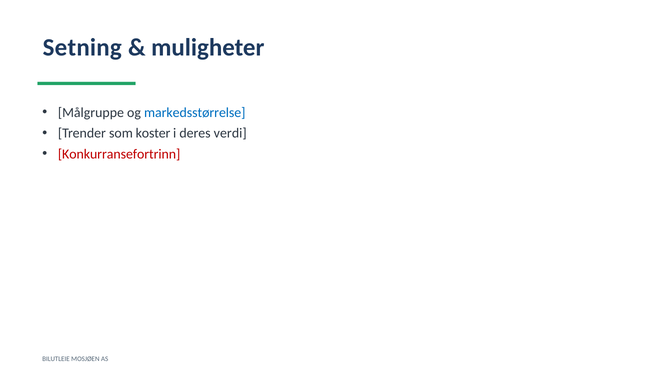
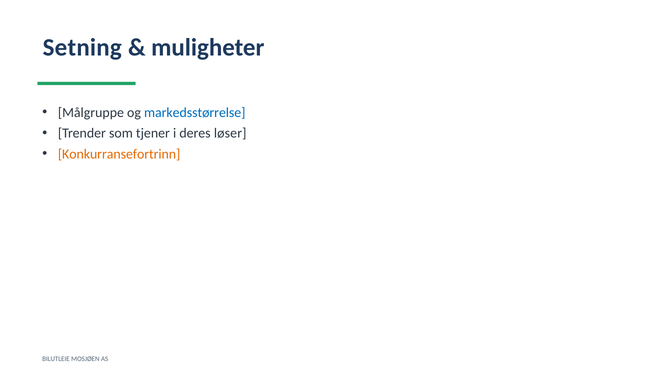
koster: koster -> tjener (153, 133)
verdi: verdi -> løser (230, 133)
Konkurransefortrinn colour: red -> orange (119, 154)
